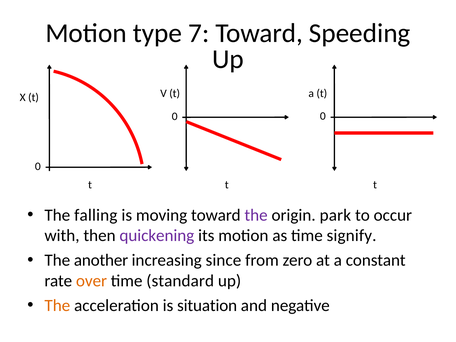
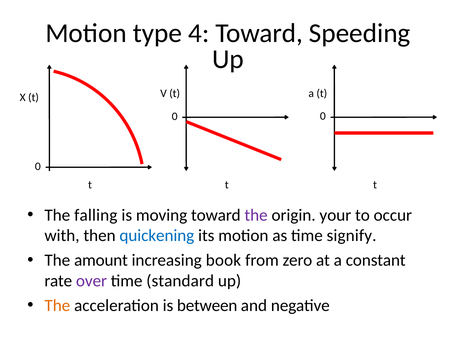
7: 7 -> 4 (199, 33)
park: park -> your (335, 215)
quickening colour: purple -> blue (157, 236)
another: another -> amount (101, 260)
since: since -> book (223, 260)
over colour: orange -> purple (91, 281)
situation: situation -> between (207, 305)
